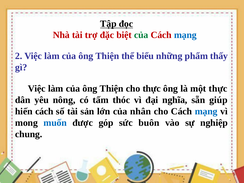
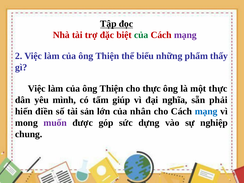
mạng colour: blue -> purple (185, 35)
nông: nông -> mình (64, 100)
thóc: thóc -> giúp (121, 100)
giúp: giúp -> phải (218, 100)
hiến cách: cách -> điền (44, 111)
muốn colour: blue -> purple (55, 123)
buôn: buôn -> dựng (149, 123)
